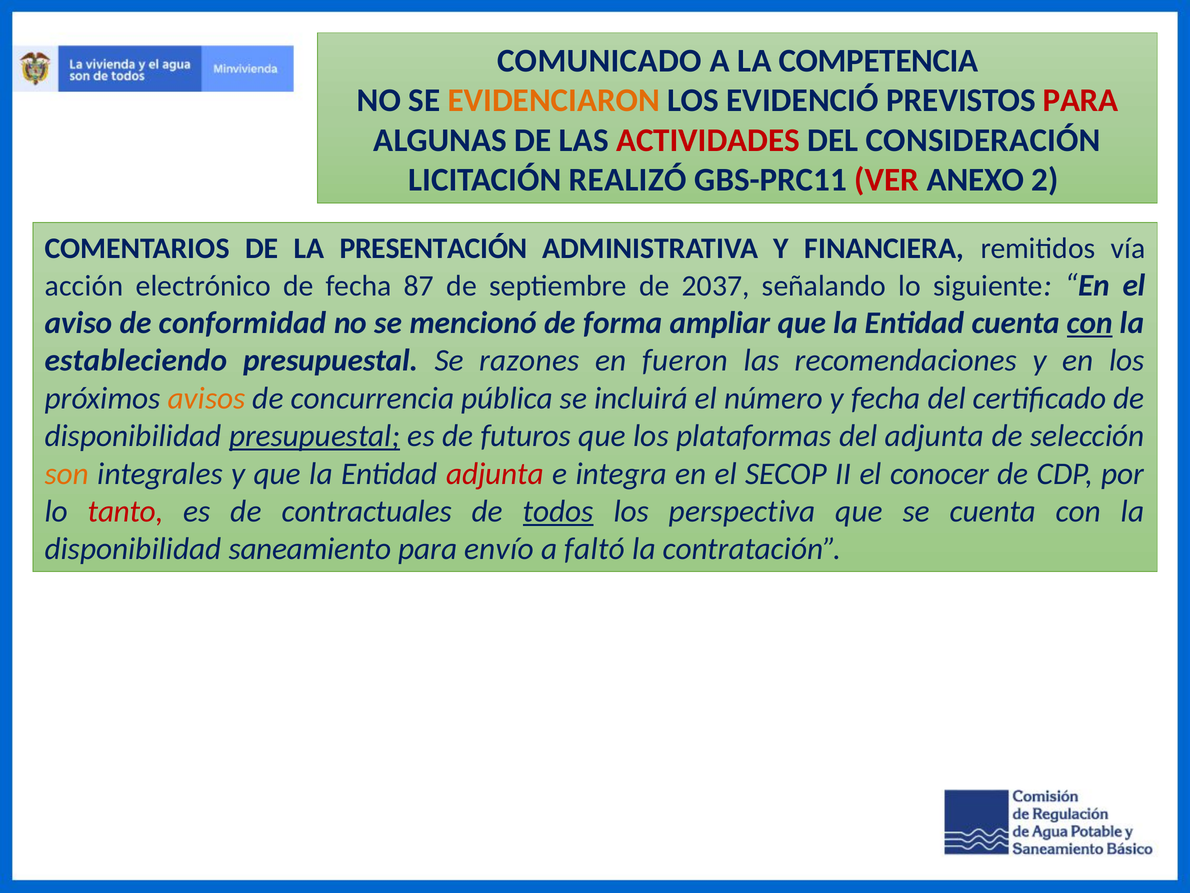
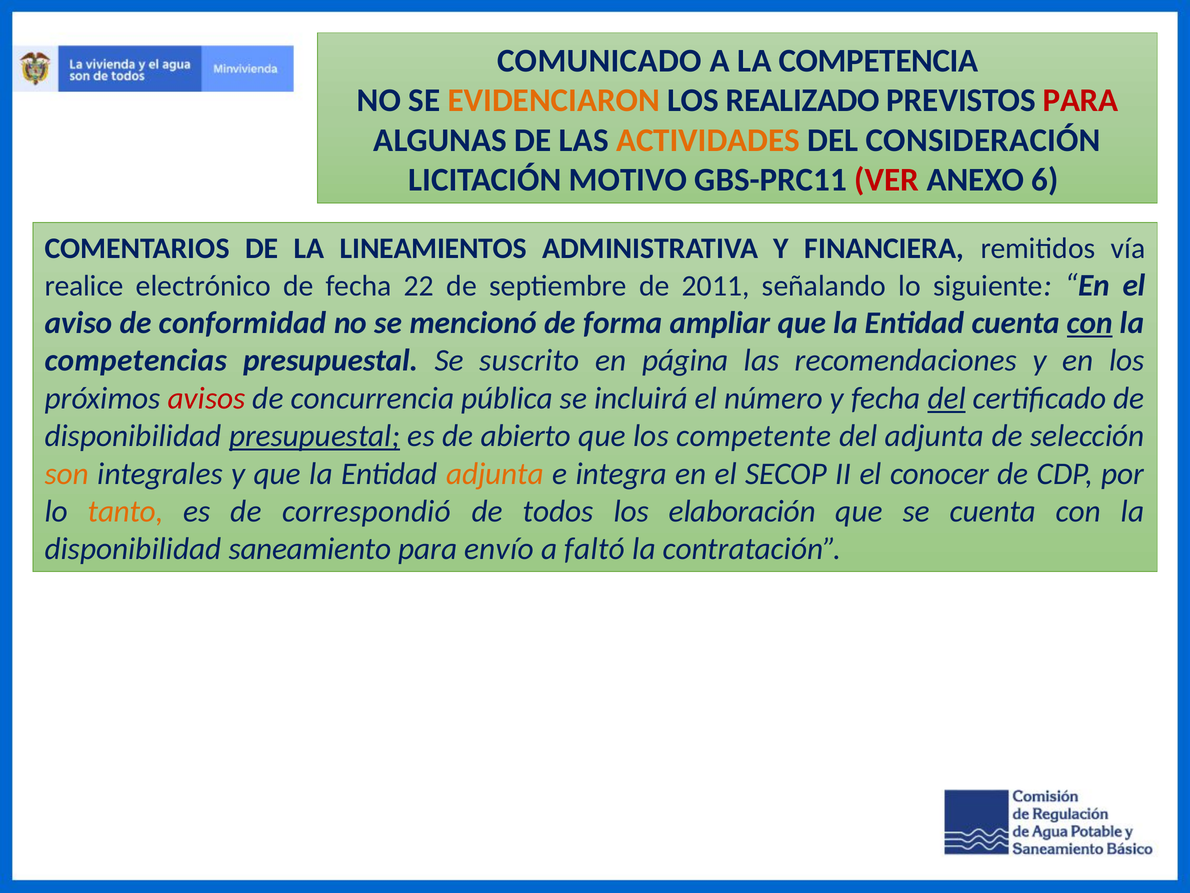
EVIDENCIÓ: EVIDENCIÓ -> REALIZADO (803, 100)
ACTIVIDADES colour: red -> orange (708, 140)
REALIZÓ: REALIZÓ -> MOTIVO (628, 180)
2: 2 -> 6 (1045, 180)
PRESENTACIÓN: PRESENTACIÓN -> LINEAMIENTOS (433, 248)
acción: acción -> realice (84, 286)
87: 87 -> 22 (419, 286)
2037: 2037 -> 2011 (716, 286)
estableciendo: estableciendo -> competencias (136, 360)
razones: razones -> suscrito (529, 360)
fueron: fueron -> página (685, 360)
avisos colour: orange -> red (207, 398)
del underline: none -> present (947, 398)
futuros: futuros -> abierto (526, 436)
plataformas: plataformas -> competente (754, 436)
adjunta colour: red -> orange (495, 473)
tanto colour: red -> orange (126, 511)
contractuales: contractuales -> correspondió (367, 511)
todos underline: present -> none (558, 511)
perspectiva: perspectiva -> elaboración (742, 511)
